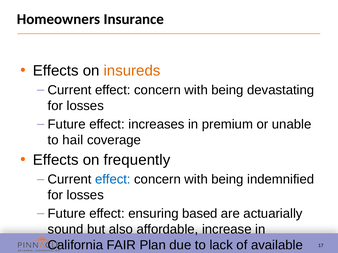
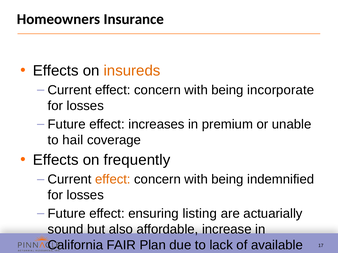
devastating: devastating -> incorporate (281, 90)
effect colour: blue -> orange (113, 180)
based: based -> listing (200, 214)
